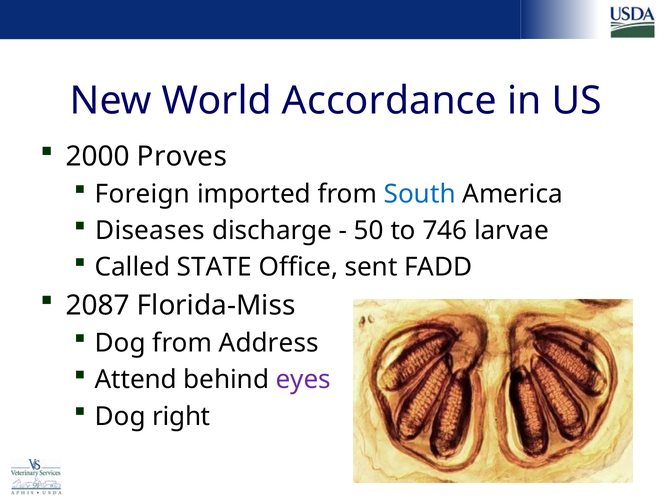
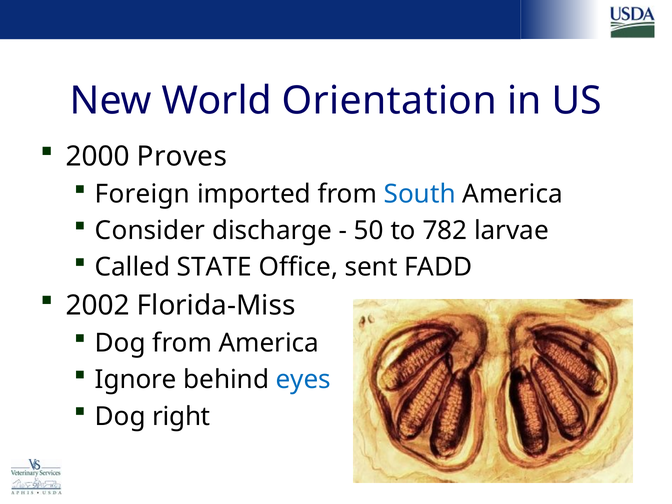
Accordance: Accordance -> Orientation (389, 101)
Diseases: Diseases -> Consider (150, 231)
746: 746 -> 782 (445, 231)
2087: 2087 -> 2002 (98, 306)
from Address: Address -> America (269, 343)
Attend: Attend -> Ignore (136, 380)
eyes colour: purple -> blue (303, 380)
